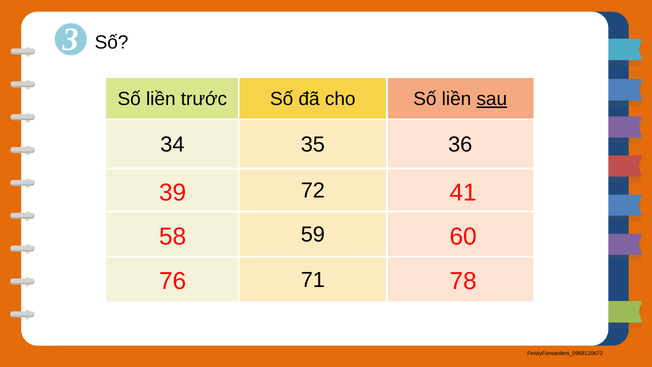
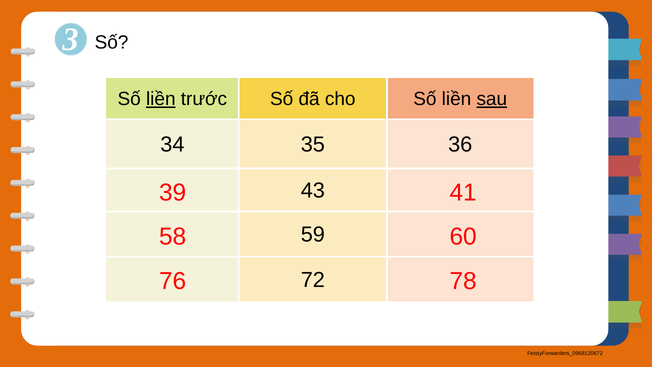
liền underline: none -> present (161, 99)
72: 72 -> 43 (313, 190)
71: 71 -> 72 (313, 280)
